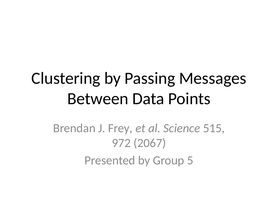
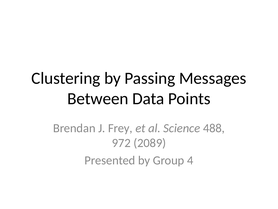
515: 515 -> 488 (214, 128)
2067: 2067 -> 2089 (150, 143)
5: 5 -> 4 (190, 160)
